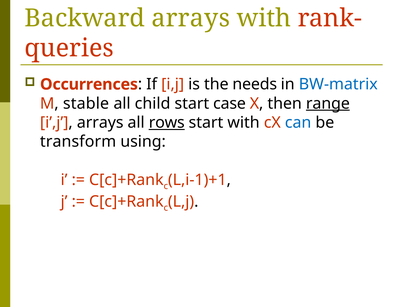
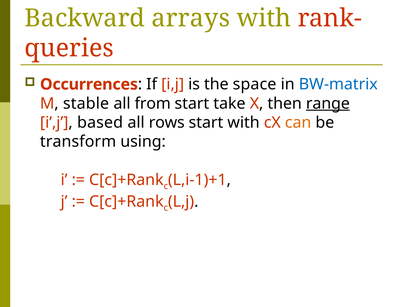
needs: needs -> space (255, 84)
child: child -> from (153, 104)
case: case -> take (229, 104)
i’,j arrays: arrays -> based (100, 123)
rows underline: present -> none (167, 123)
can colour: blue -> orange (298, 123)
